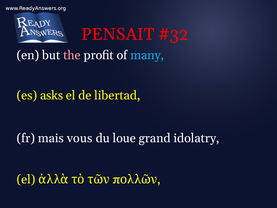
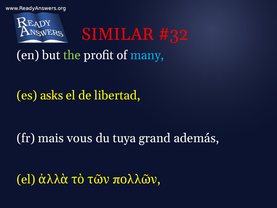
PENSAIT: PENSAIT -> SIMILAR (118, 34)
the colour: pink -> light green (72, 55)
loue: loue -> tuya (124, 138)
idolatry: idolatry -> además (196, 138)
